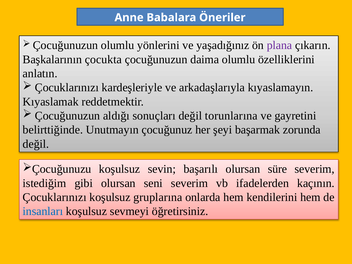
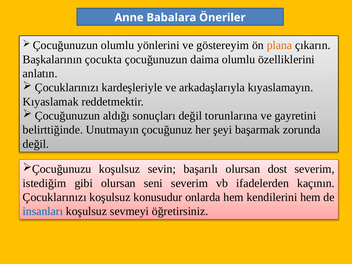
yaşadığınız: yaşadığınız -> göstereyim (223, 45)
plana colour: purple -> orange (279, 45)
süre: süre -> dost (277, 169)
gruplarına: gruplarına -> konusudur (158, 197)
